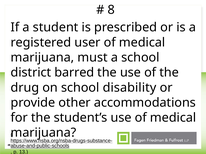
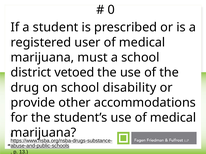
8: 8 -> 0 (111, 10)
barred: barred -> vetoed (74, 73)
